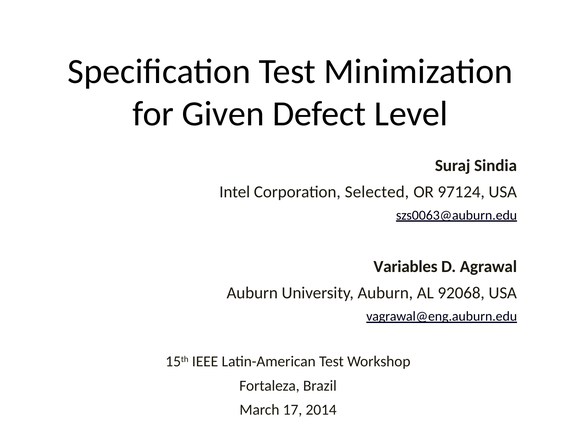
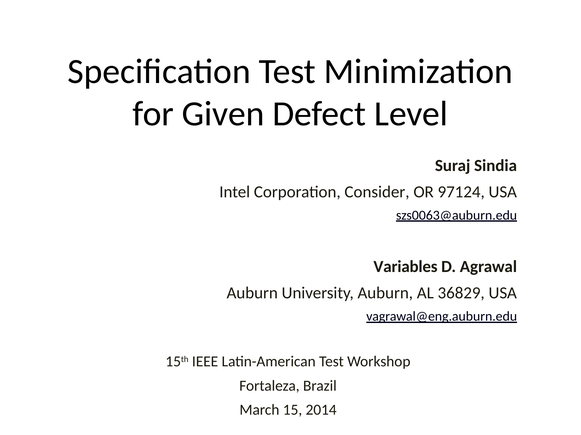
Selected: Selected -> Consider (377, 192)
92068: 92068 -> 36829 (461, 294)
17: 17 -> 15 (293, 411)
